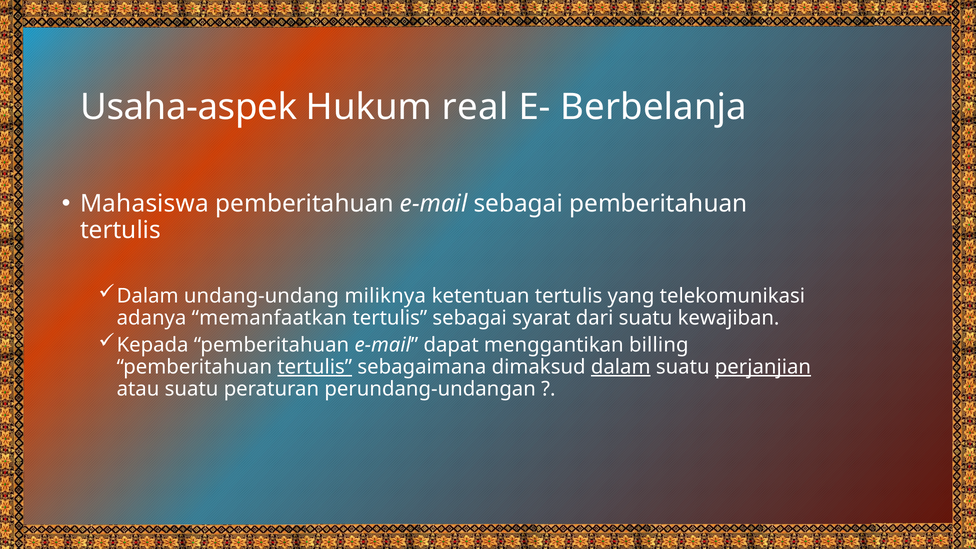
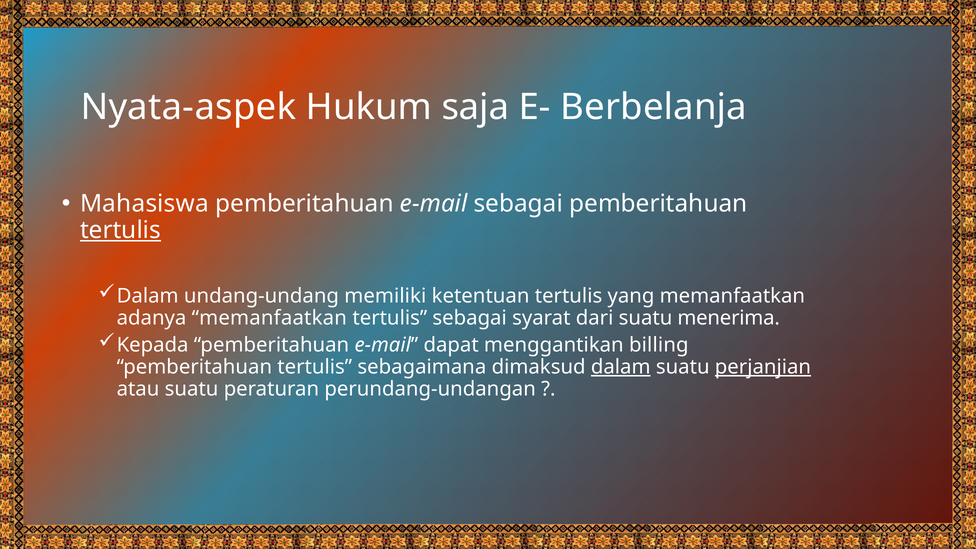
Usaha-aspek: Usaha-aspek -> Nyata-aspek (188, 107)
real: real -> saja (475, 107)
tertulis underline: none -> present (120, 230)
miliknya: miliknya -> memiliki (385, 296)
yang telekomunikasi: telekomunikasi -> memanfaatkan (732, 296)
kewajiban: kewajiban -> menerima (729, 318)
tertulis underline: present -> none (315, 367)
